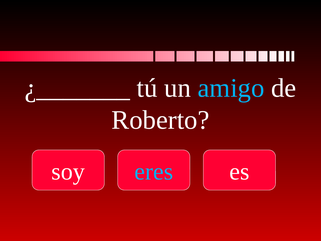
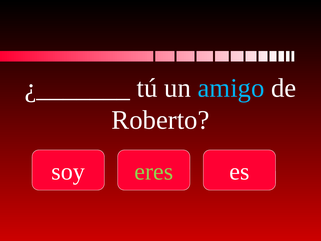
eres colour: light blue -> light green (154, 172)
